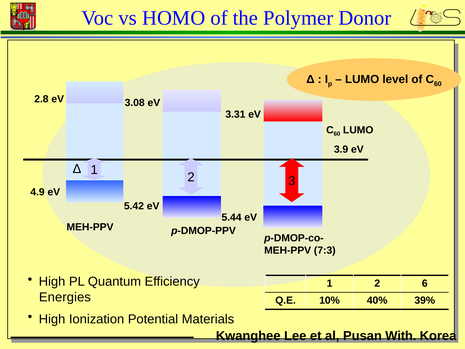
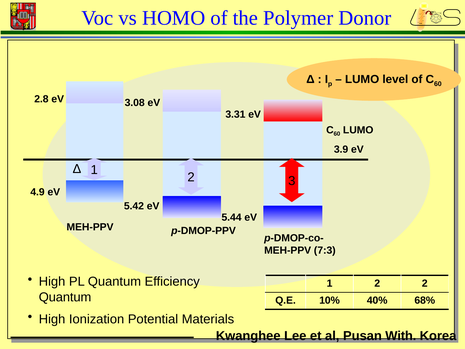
2 6: 6 -> 2 (425, 283)
Energies: Energies -> Quantum (65, 297)
39%: 39% -> 68% (425, 300)
